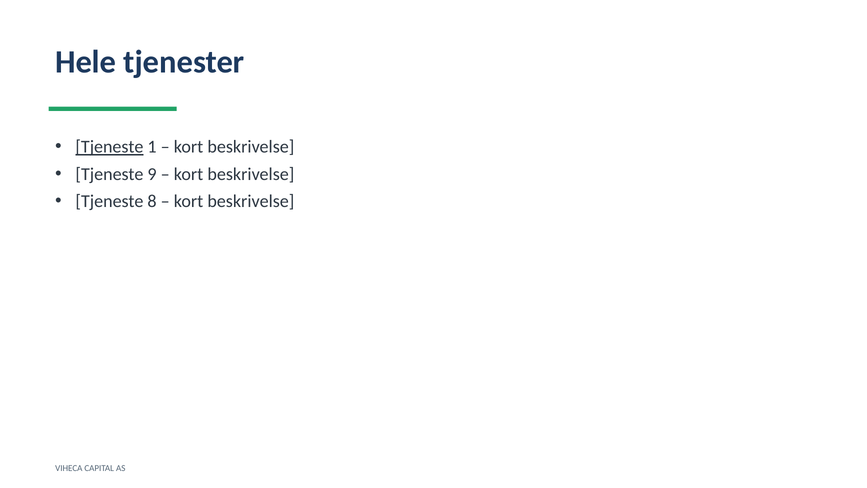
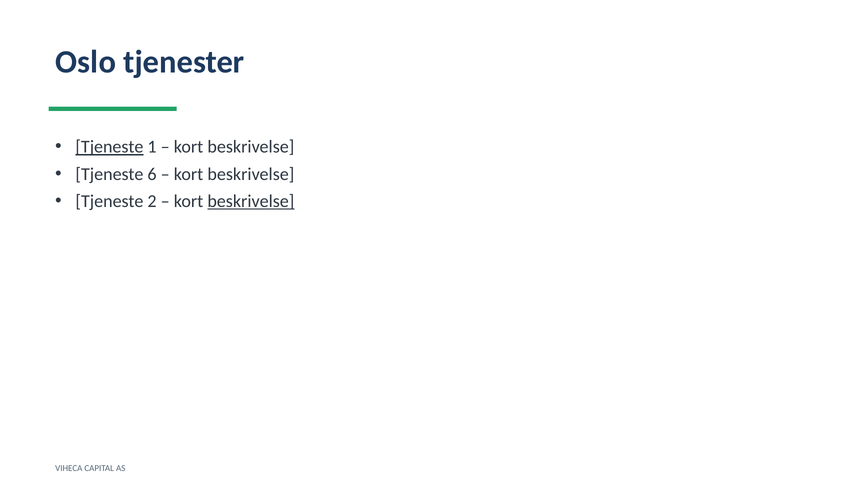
Hele: Hele -> Oslo (86, 62)
9: 9 -> 6 (152, 174)
8: 8 -> 2 (152, 201)
beskrivelse underline: none -> present (251, 201)
